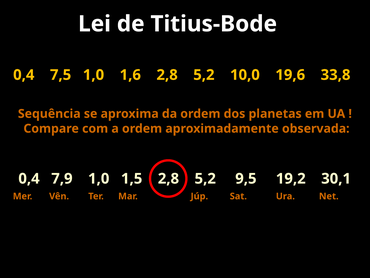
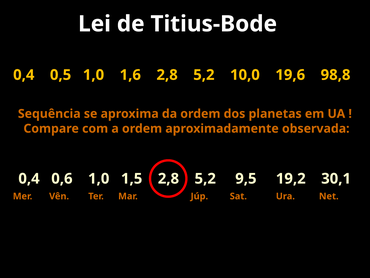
7,5: 7,5 -> 0,5 (61, 75)
33,8: 33,8 -> 98,8 (336, 75)
7,9: 7,9 -> 0,6 (62, 178)
